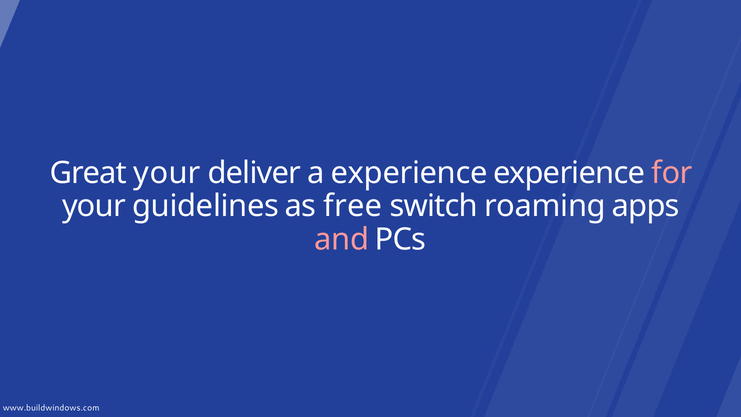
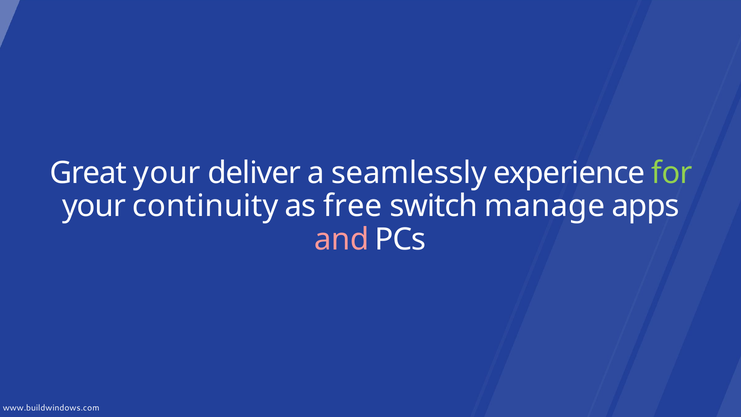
a experience: experience -> seamlessly (409, 173)
for colour: pink -> light green (672, 173)
guidelines: guidelines -> continuity (205, 206)
roaming: roaming -> manage (545, 206)
